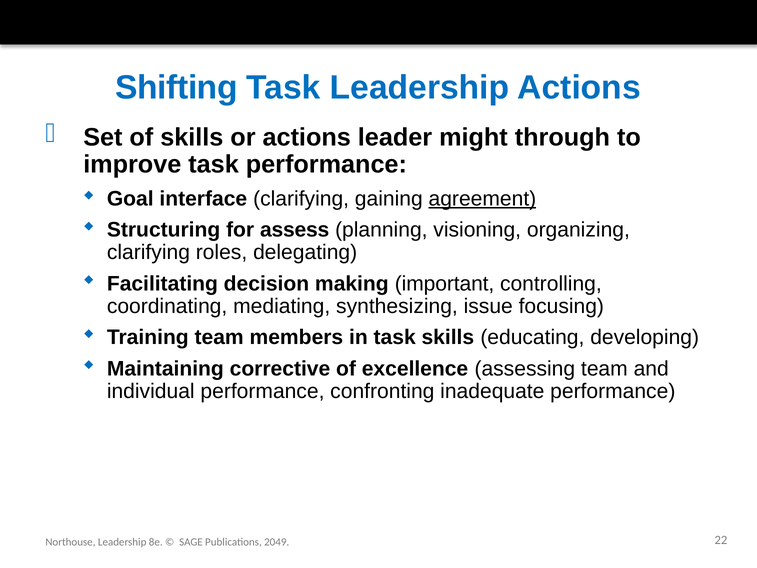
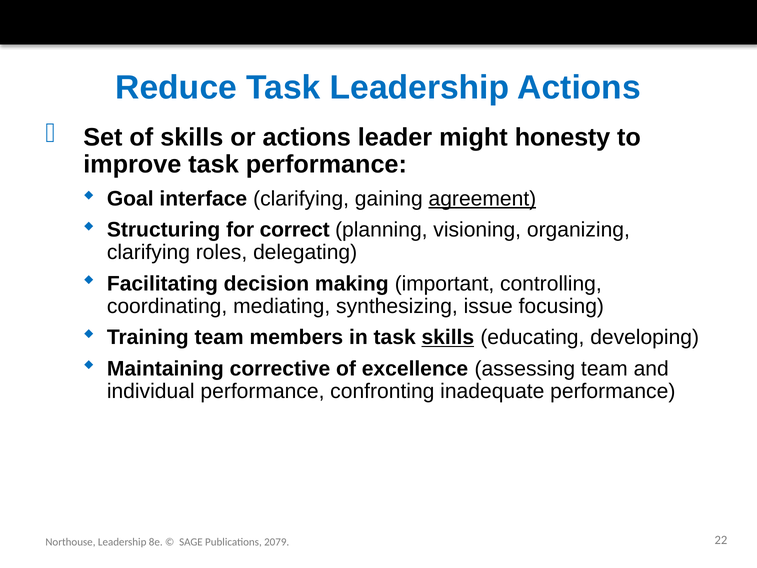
Shifting: Shifting -> Reduce (176, 87)
through: through -> honesty (562, 137)
assess: assess -> correct (295, 230)
skills underline: none -> present (448, 337)
2049: 2049 -> 2079 (277, 542)
